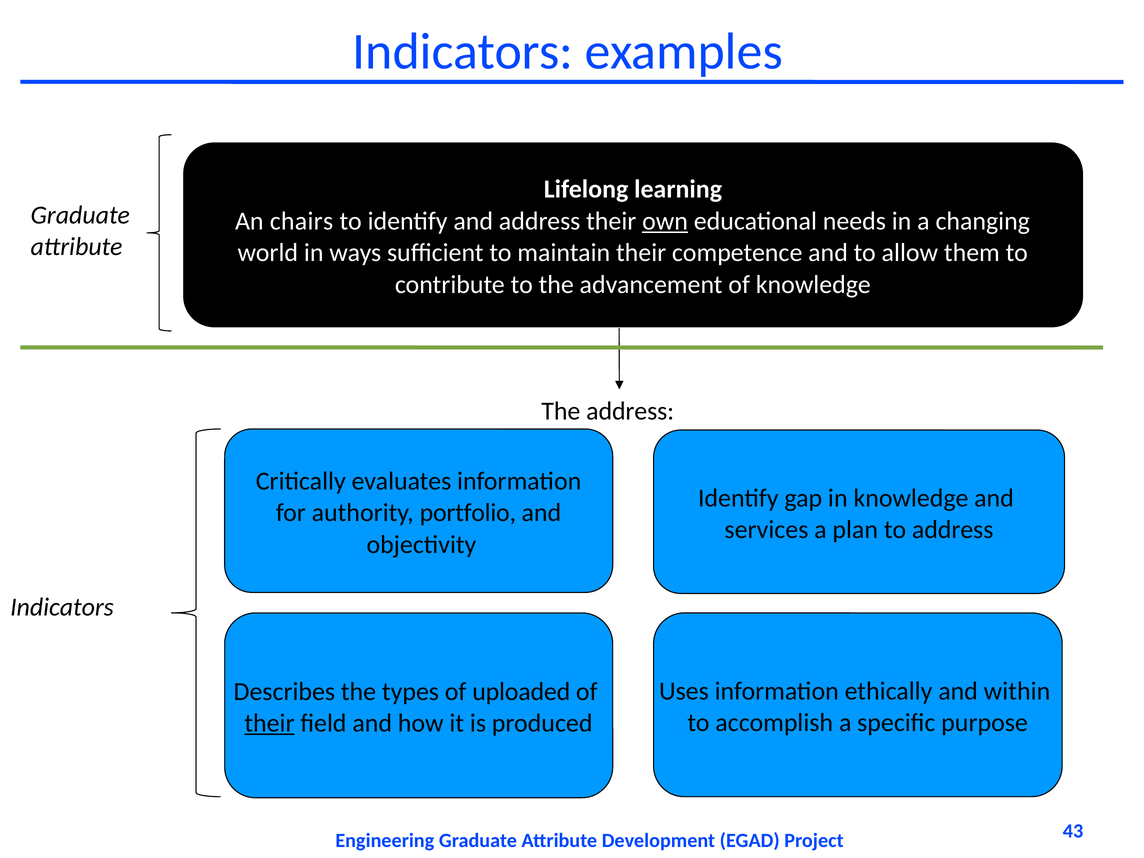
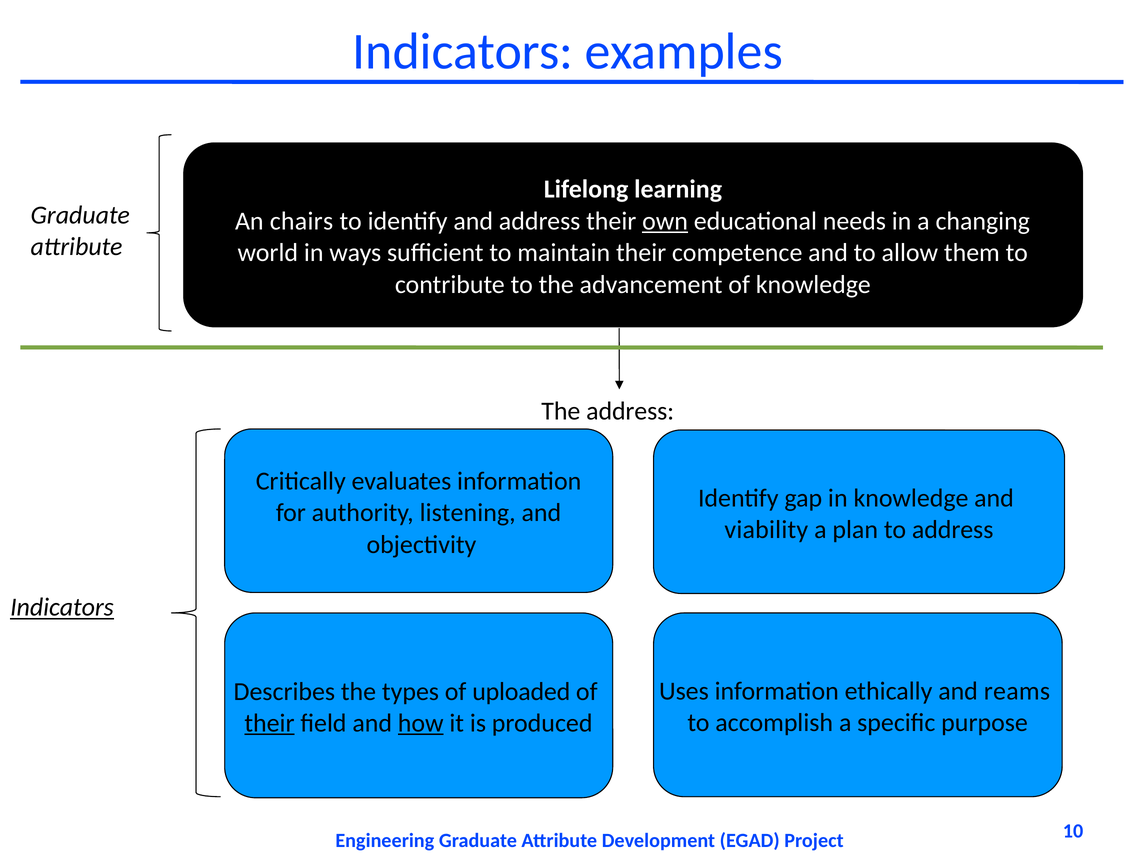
portfolio: portfolio -> listening (468, 513)
services: services -> viability (766, 530)
Indicators underline: none -> present (62, 607)
within: within -> reams (1017, 691)
how underline: none -> present (421, 723)
43: 43 -> 10 (1073, 831)
